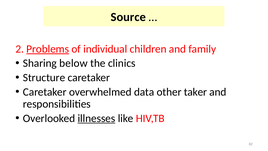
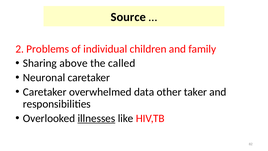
Problems underline: present -> none (48, 49)
below: below -> above (74, 63)
clinics: clinics -> called (122, 63)
Structure: Structure -> Neuronal (44, 77)
